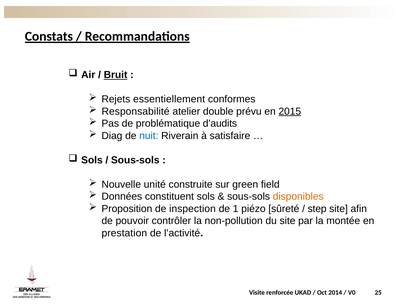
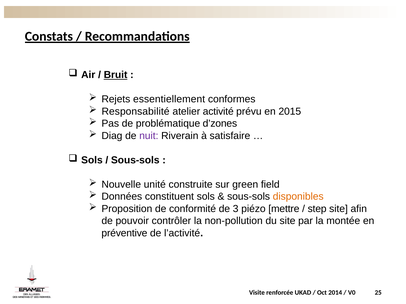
double: double -> activité (218, 112)
2015 underline: present -> none (290, 112)
d’audits: d’audits -> d’zones (220, 124)
nuit colour: blue -> purple (149, 136)
inspection: inspection -> conformité (193, 209)
1: 1 -> 3 (236, 209)
sûreté: sûreté -> mettre (284, 209)
prestation: prestation -> préventive (124, 233)
